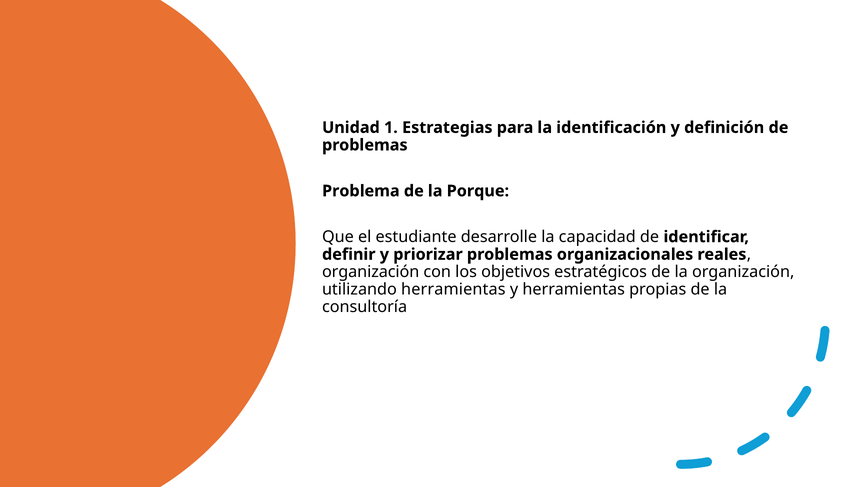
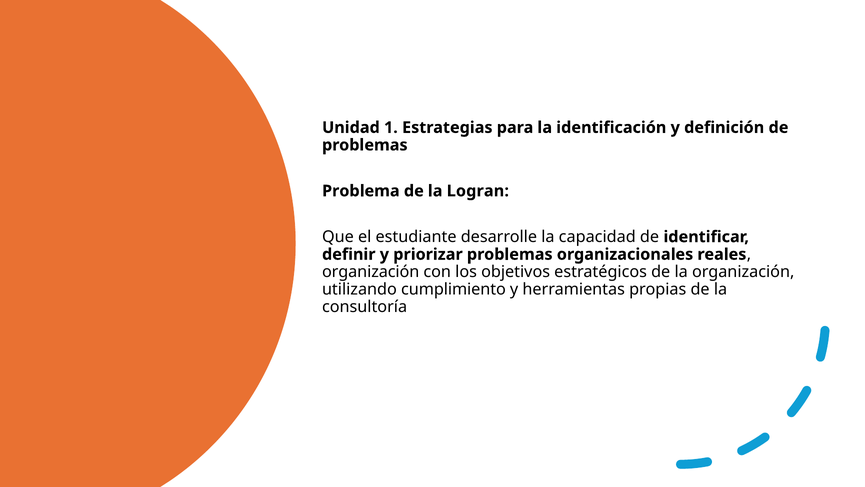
Porque: Porque -> Logran (478, 191)
utilizando herramientas: herramientas -> cumplimiento (453, 289)
